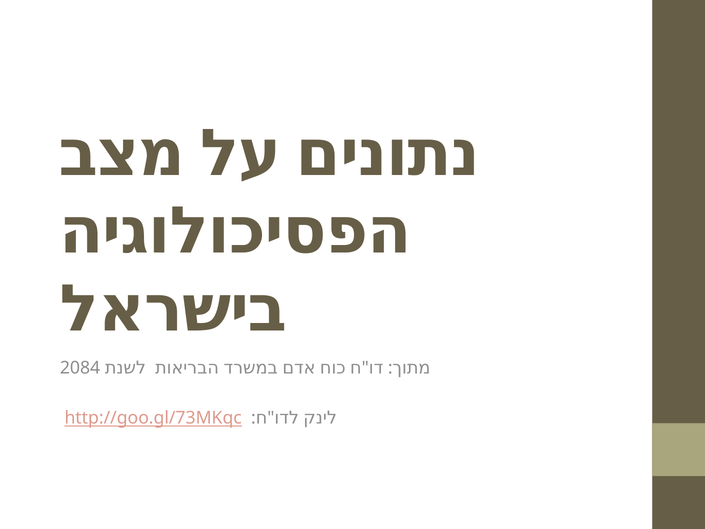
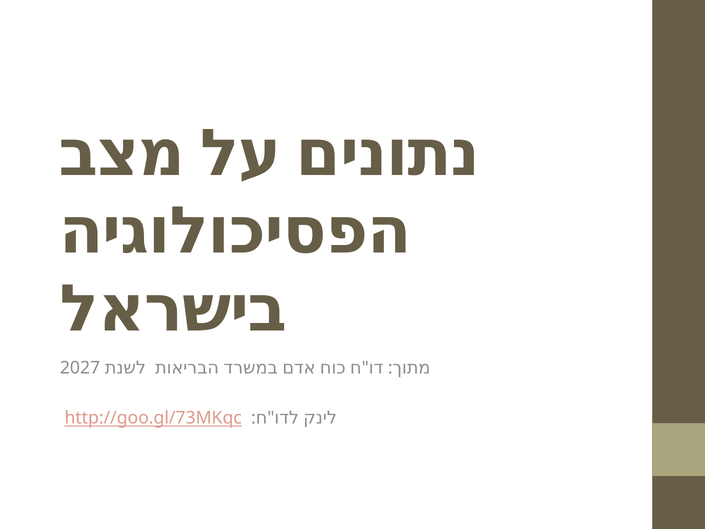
2084: 2084 -> 2027 (80, 368)
